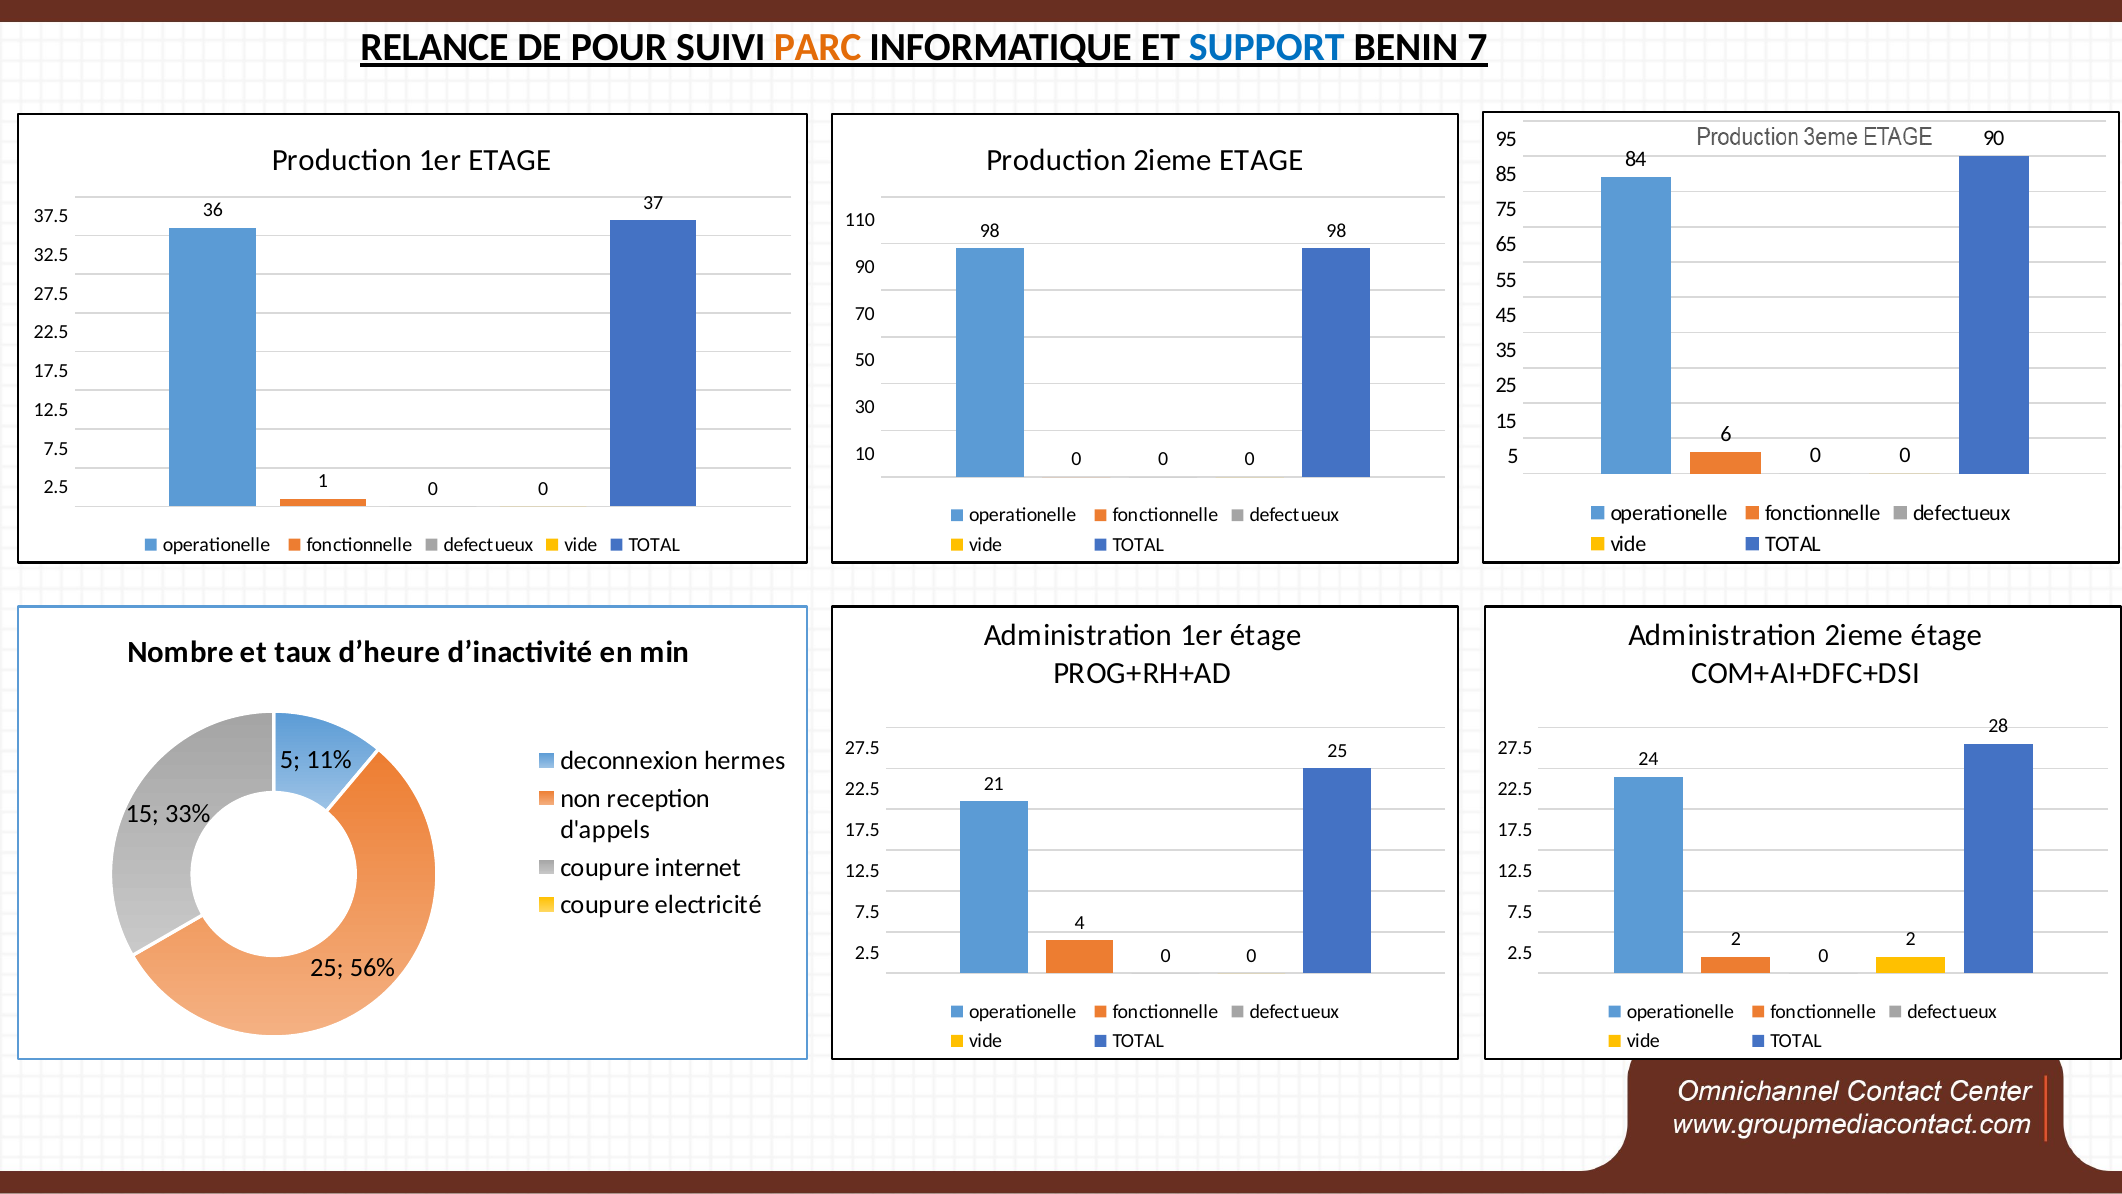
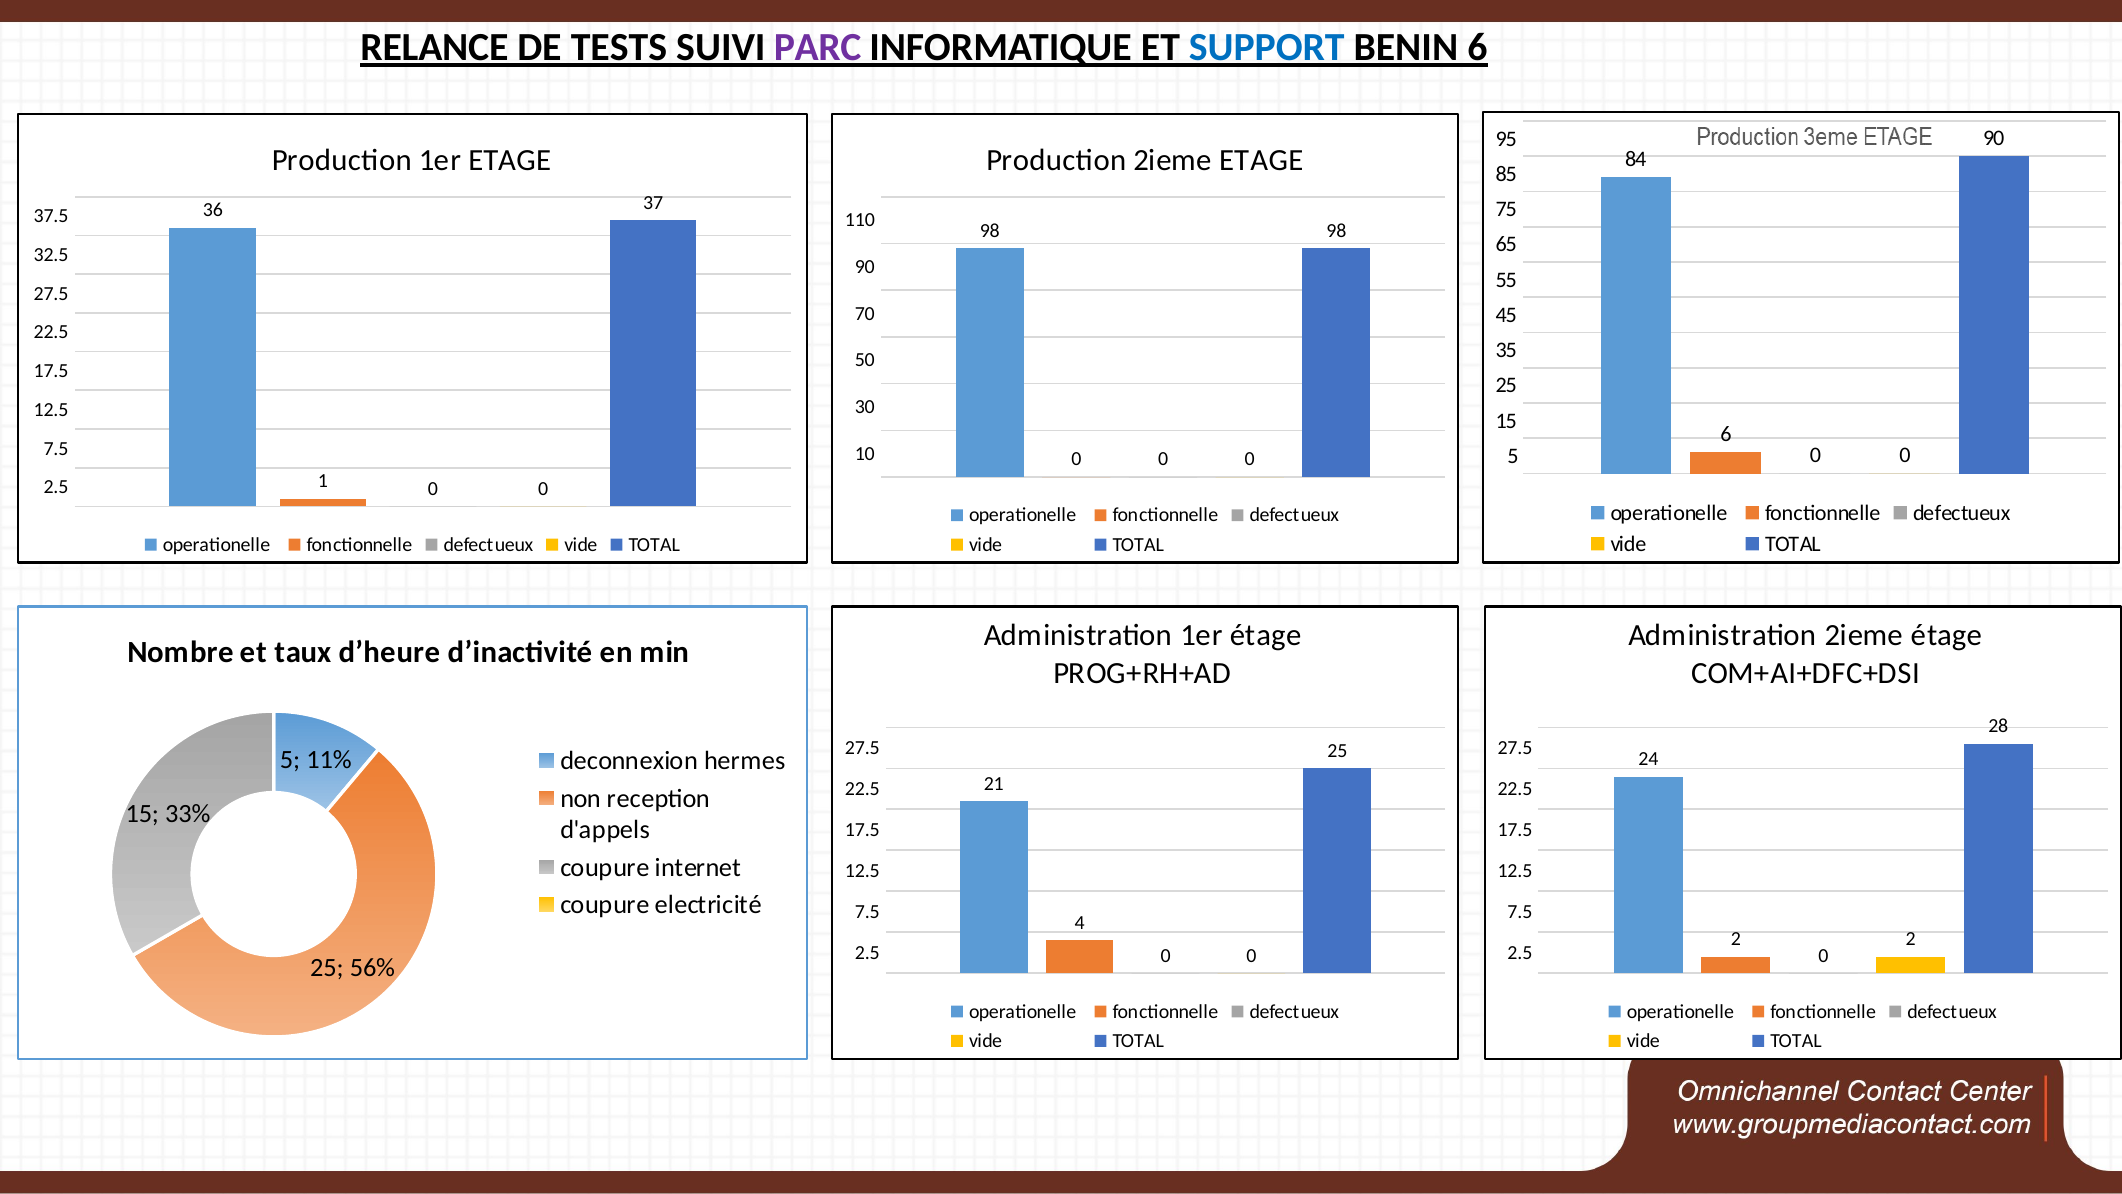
POUR: POUR -> TESTS (619, 48)
PARC colour: orange -> purple (818, 48)
BENIN 7: 7 -> 6 (1477, 48)
